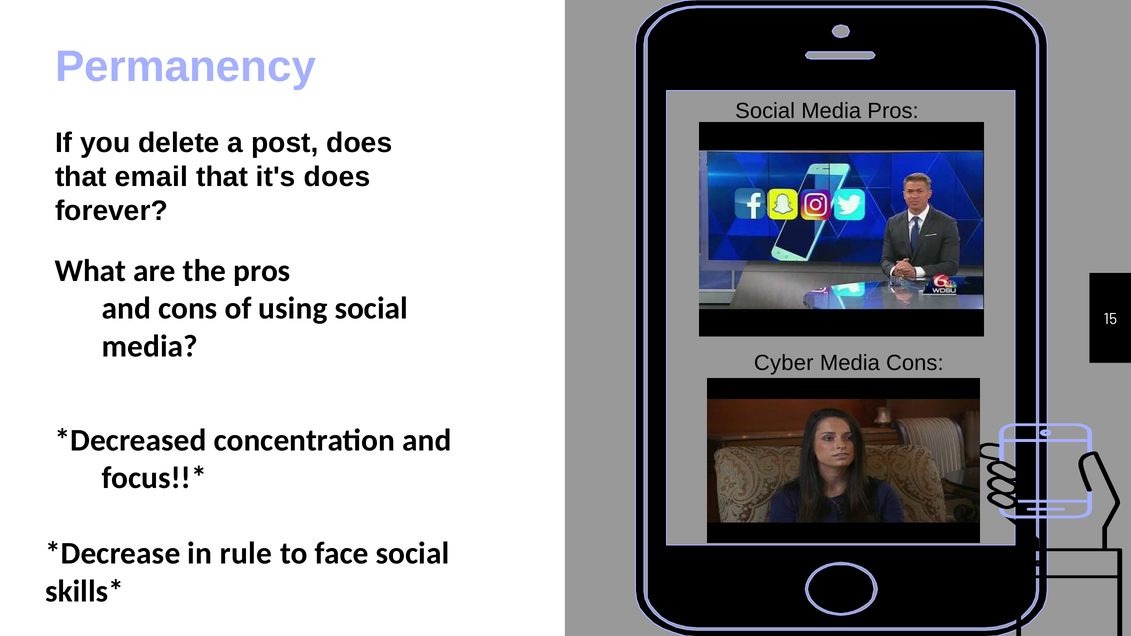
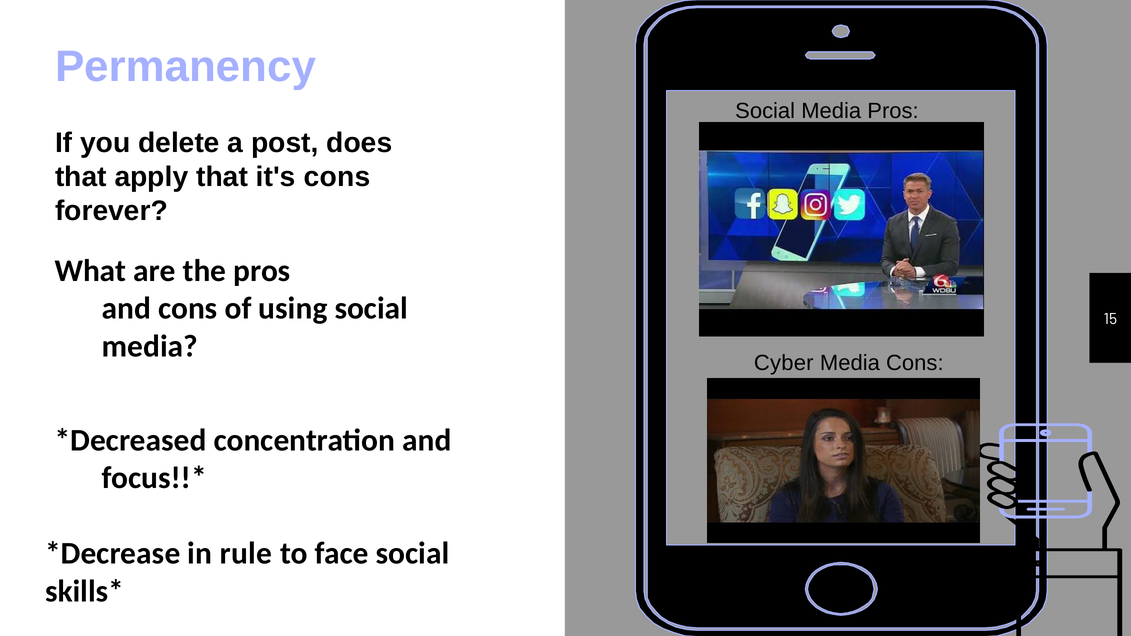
email: email -> apply (151, 177)
it's does: does -> cons (337, 177)
